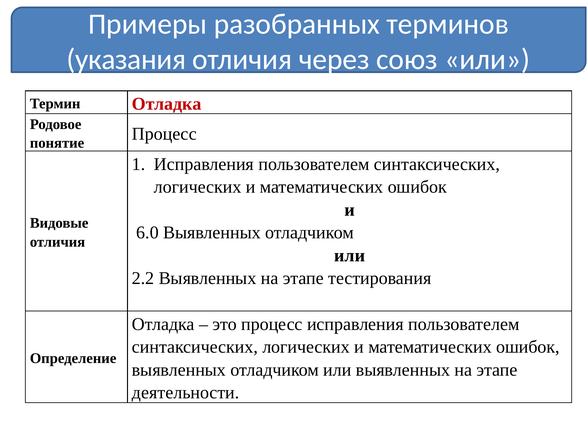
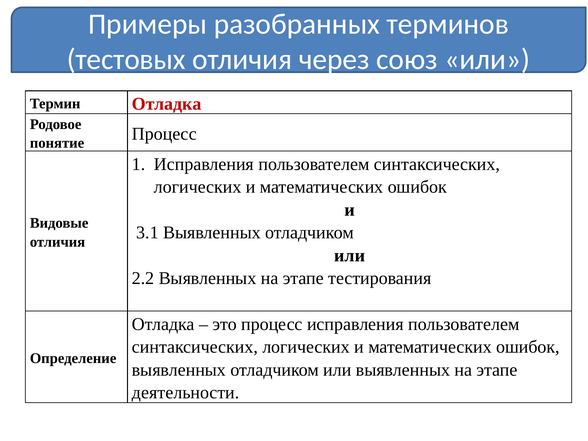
указания: указания -> тестовых (126, 59)
6.0: 6.0 -> 3.1 (148, 233)
